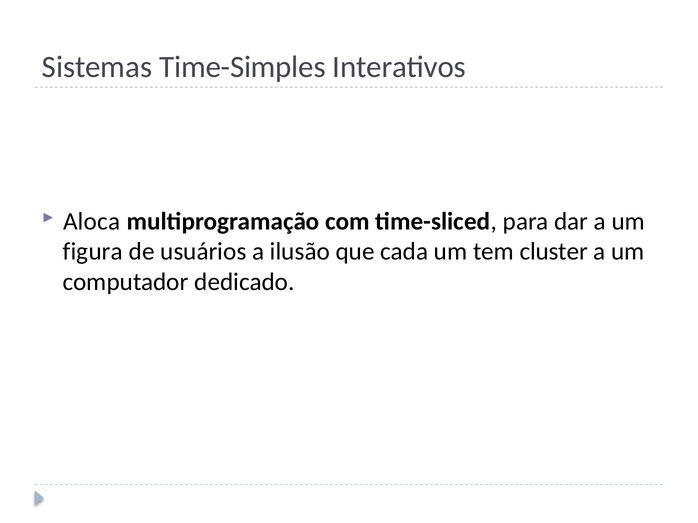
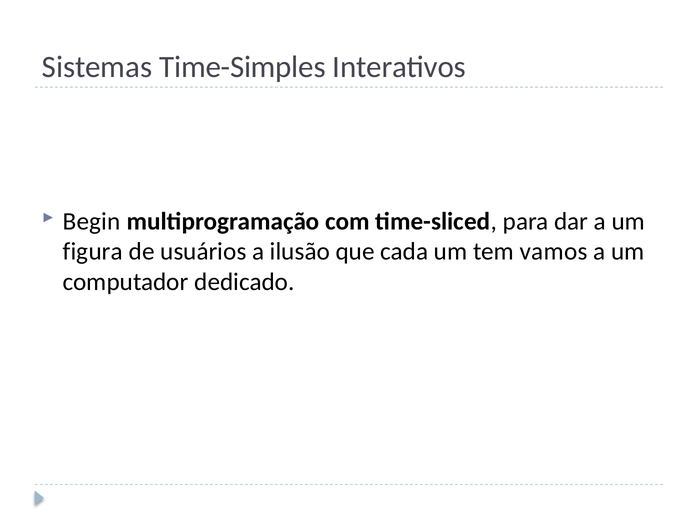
Aloca: Aloca -> Begin (92, 222)
cluster: cluster -> vamos (554, 252)
